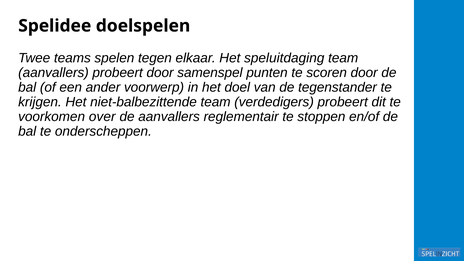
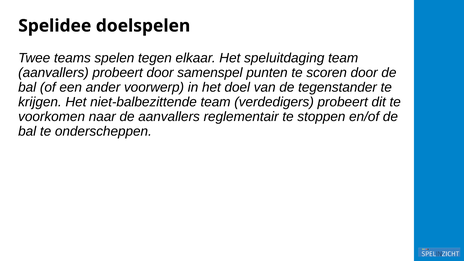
over: over -> naar (102, 117)
